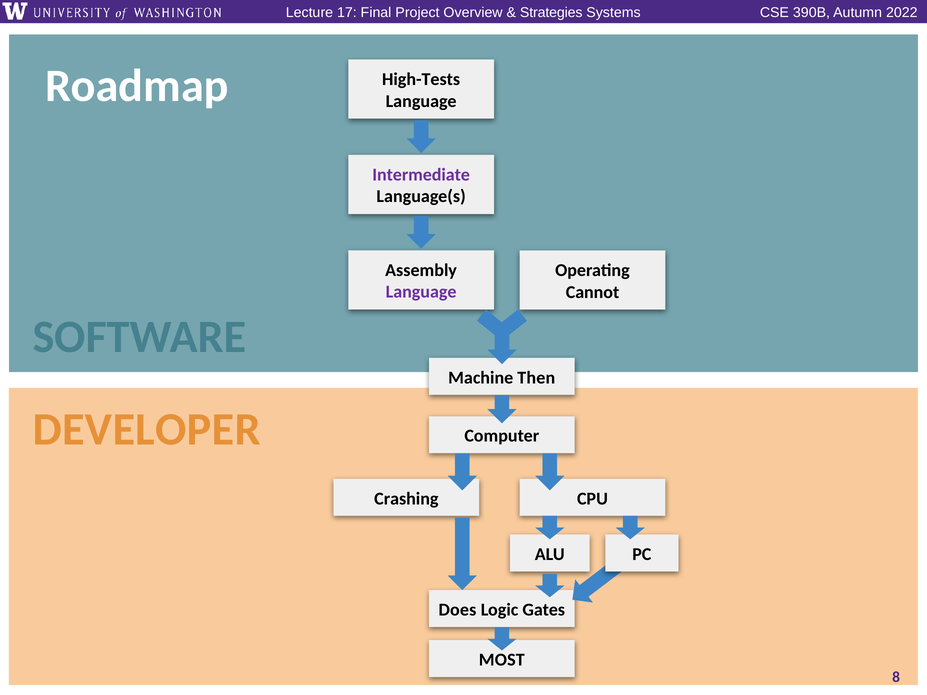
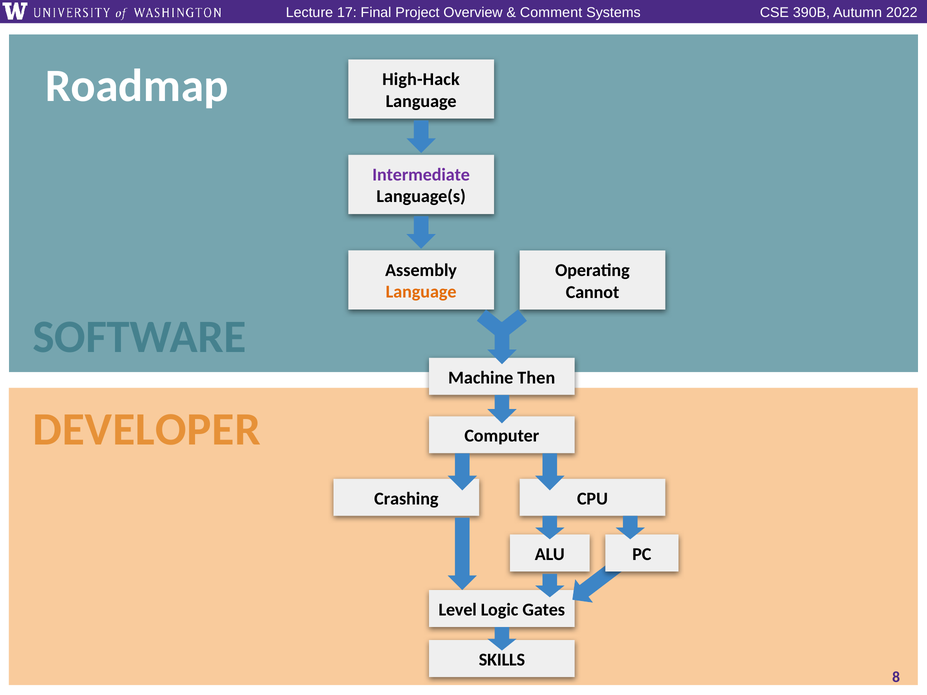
Strategies: Strategies -> Comment (551, 13)
High-Tests: High-Tests -> High-Hack (421, 79)
Language colour: purple -> orange (421, 292)
Does: Does -> Level (458, 610)
MOST: MOST -> SKILLS (502, 660)
